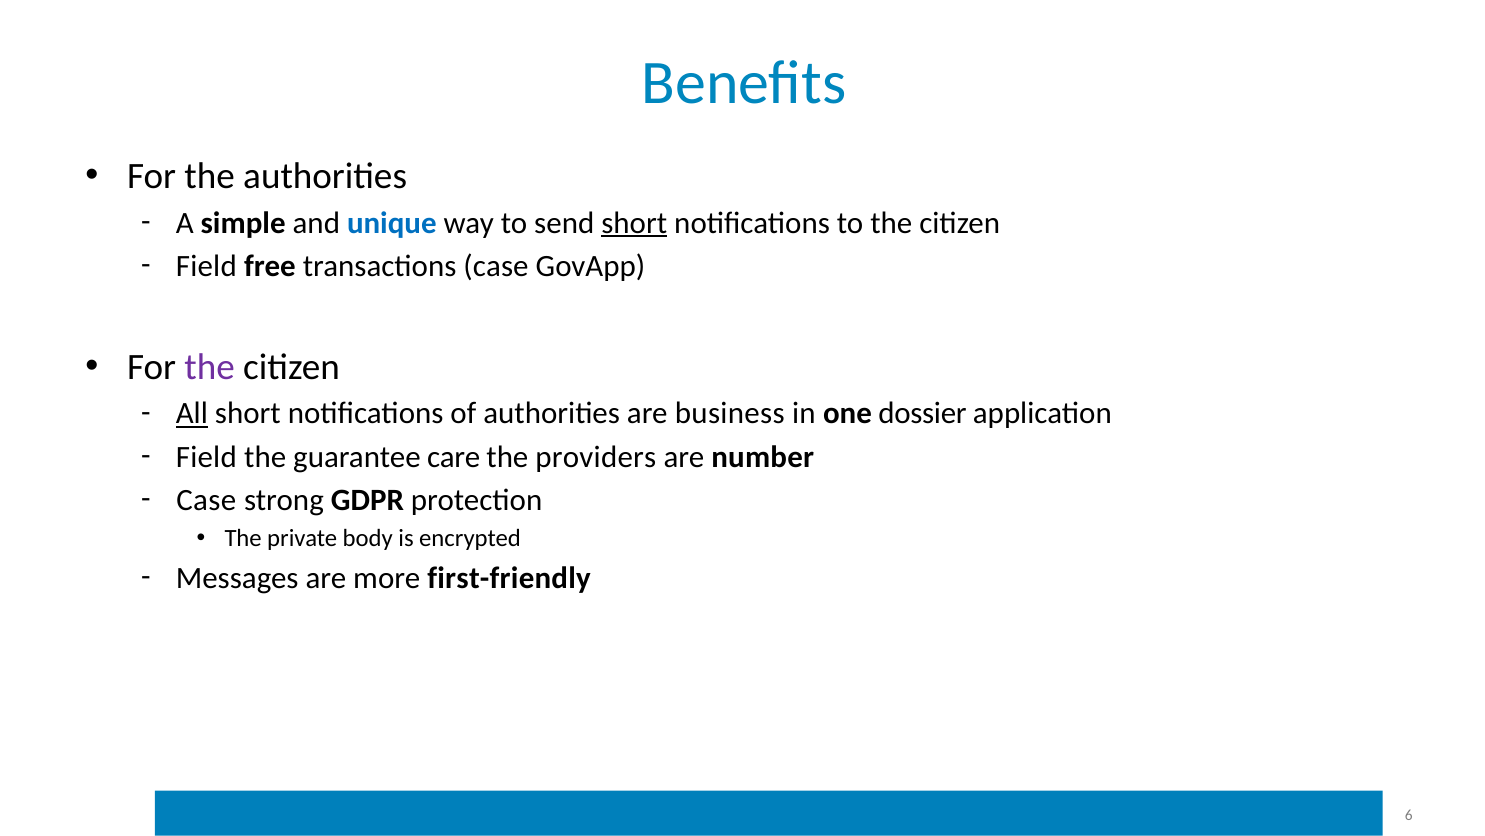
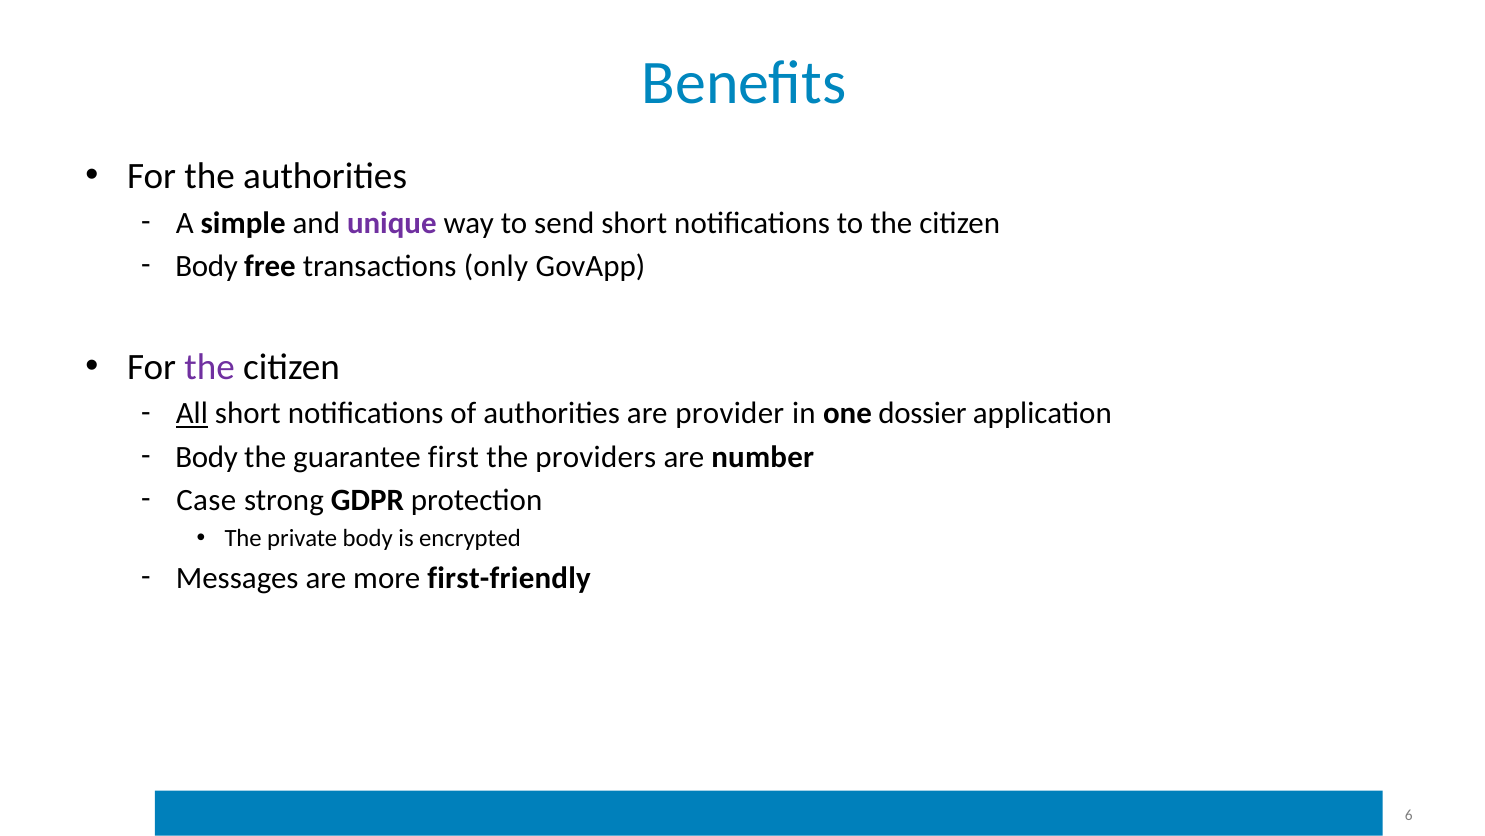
unique colour: blue -> purple (392, 223)
short underline: present -> none (634, 223)
Field: Field -> Body (207, 266)
transactions case: case -> only (496, 266)
business: business -> provider (730, 413)
Field: Field -> Body (207, 457)
care: care -> first (453, 457)
